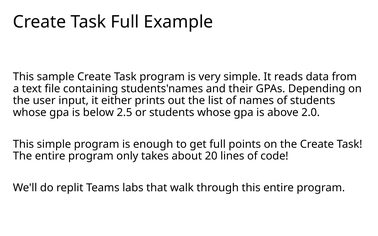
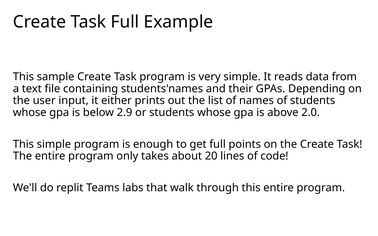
2.5: 2.5 -> 2.9 (124, 113)
